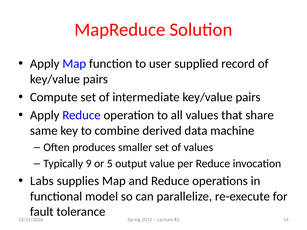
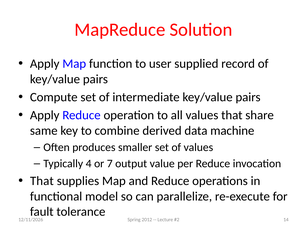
9: 9 -> 4 (89, 164)
5: 5 -> 7 (110, 164)
Labs: Labs -> That (42, 181)
